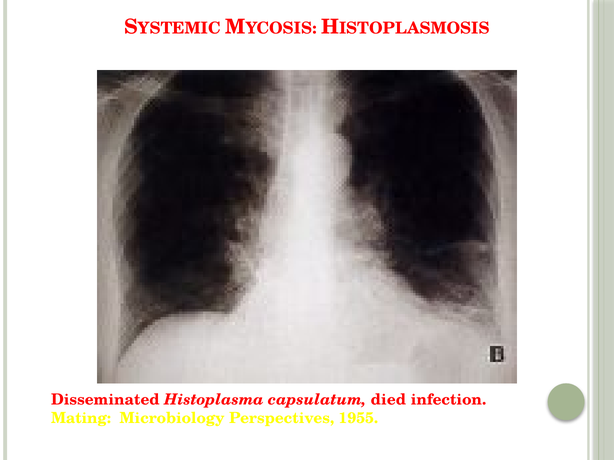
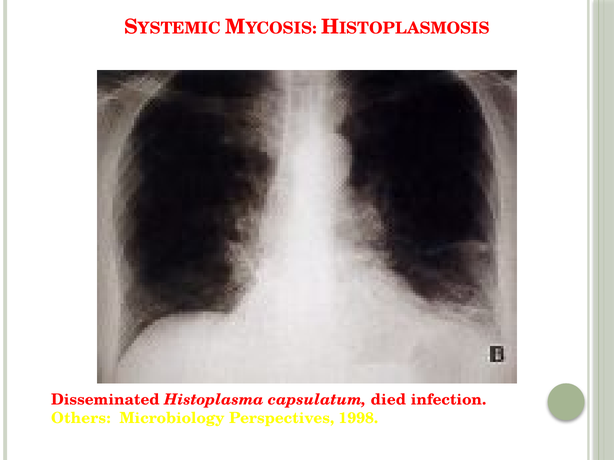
Mating: Mating -> Others (81, 418)
1955: 1955 -> 1998 (358, 418)
